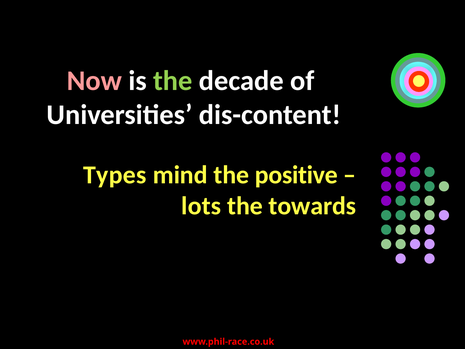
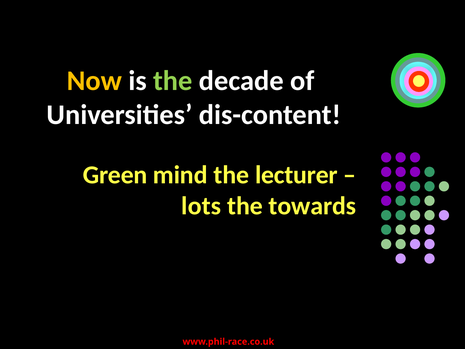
Now colour: pink -> yellow (94, 81)
Types: Types -> Green (115, 175)
positive: positive -> lecturer (296, 175)
